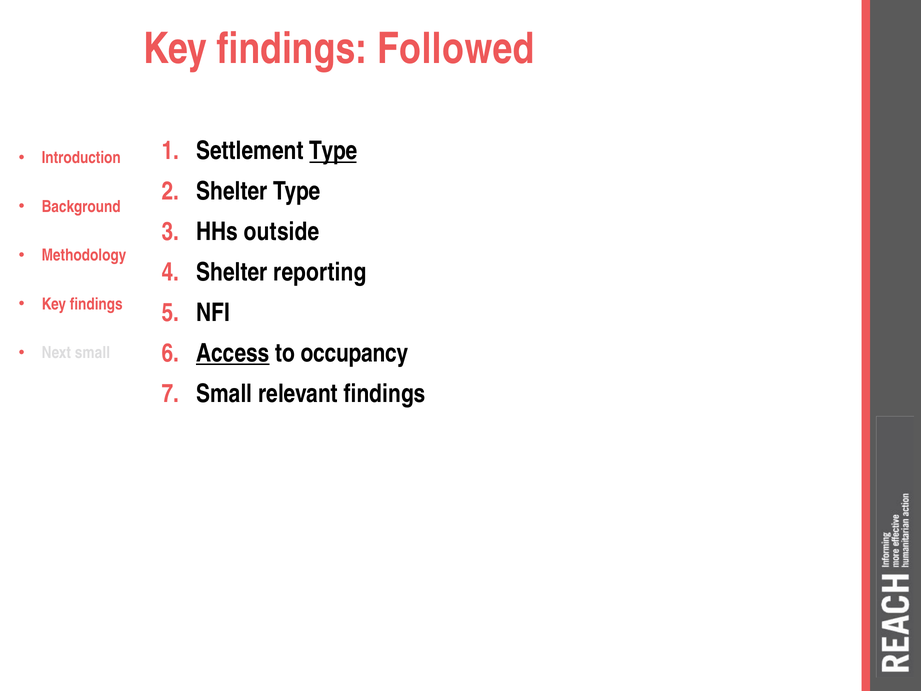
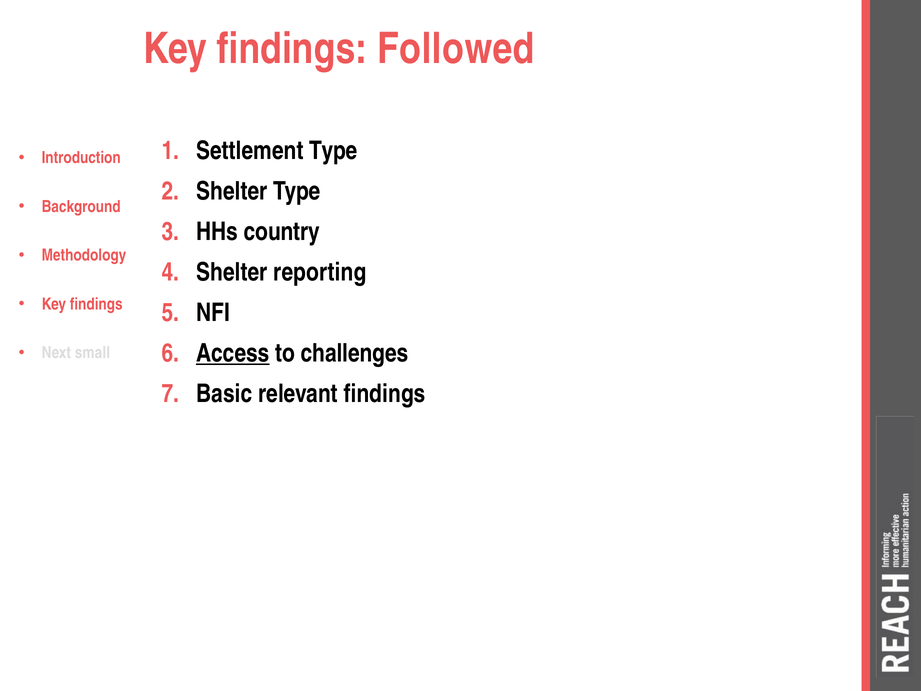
Type underline: present -> none (333, 151)
outside: outside -> country (282, 232)
occupancy: occupancy -> challenges (355, 353)
Small: Small -> Basic (224, 394)
